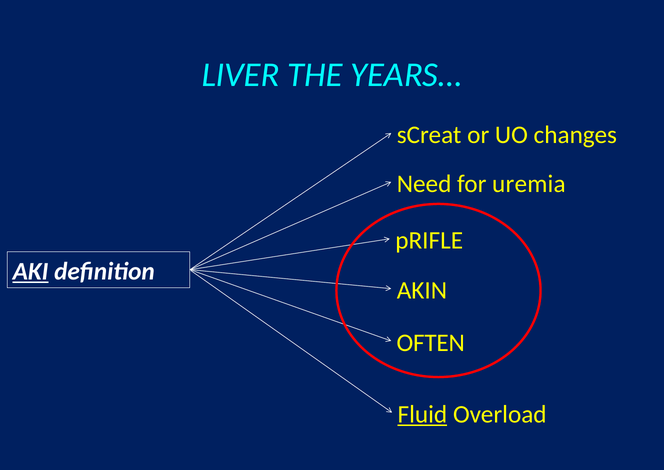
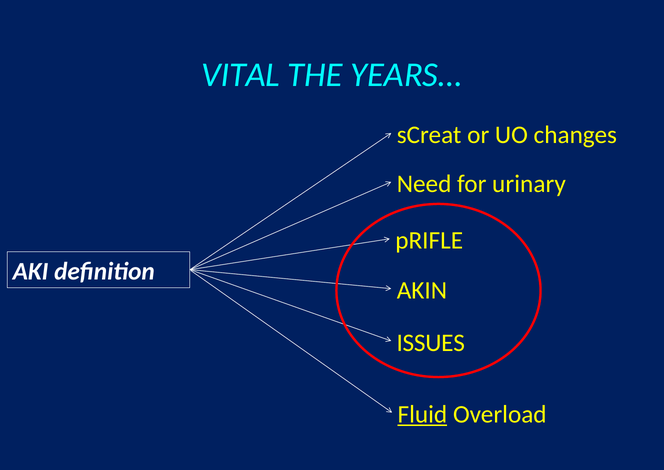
LIVER: LIVER -> VITAL (241, 75)
uremia: uremia -> urinary (529, 184)
AKI underline: present -> none (31, 271)
OFTEN: OFTEN -> ISSUES (431, 343)
